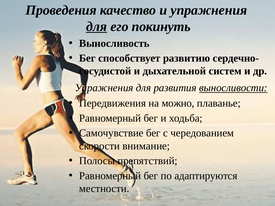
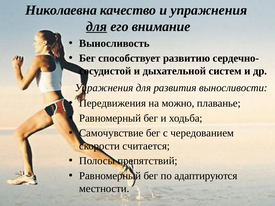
Проведения: Проведения -> Николаевна (61, 10)
покинуть: покинуть -> внимание (161, 27)
выносливости underline: present -> none (233, 88)
внимание: внимание -> считается (146, 146)
